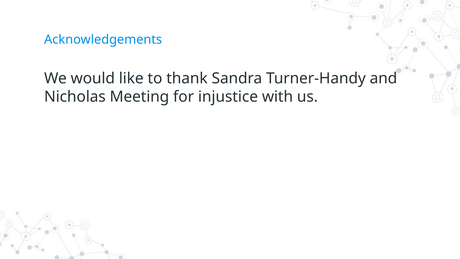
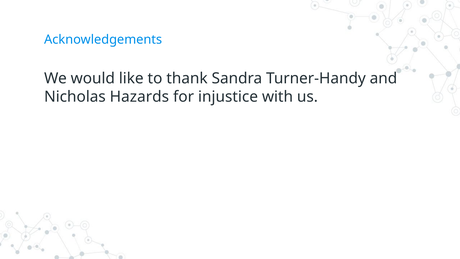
Meeting: Meeting -> Hazards (139, 97)
